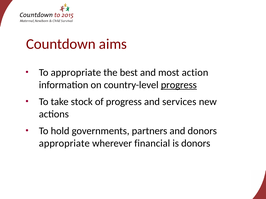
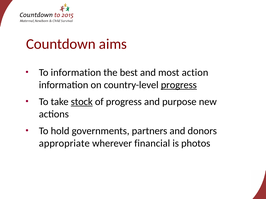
To appropriate: appropriate -> information (76, 73)
stock underline: none -> present (82, 102)
services: services -> purpose (179, 102)
is donors: donors -> photos (196, 144)
